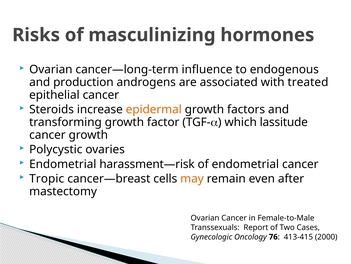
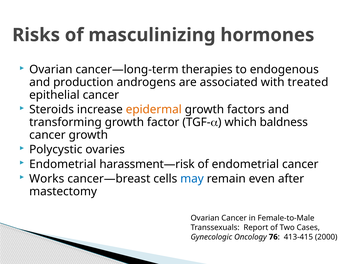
influence: influence -> therapies (207, 69)
lassitude: lassitude -> baldness (284, 122)
Tropic: Tropic -> Works (47, 178)
may colour: orange -> blue (192, 178)
